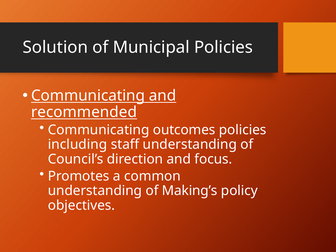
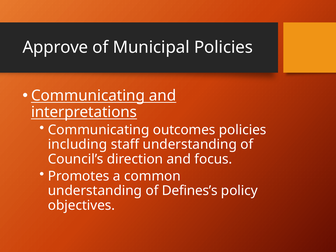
Solution: Solution -> Approve (55, 47)
recommended: recommended -> interpretations (84, 112)
Making’s: Making’s -> Defines’s (190, 191)
